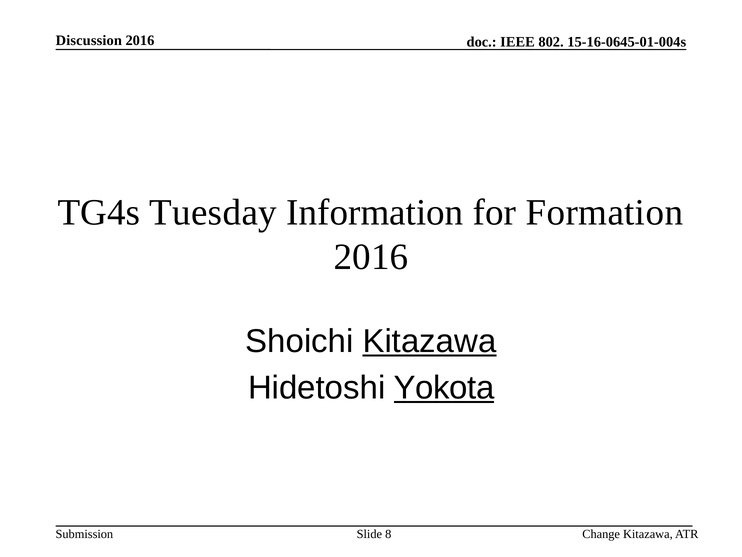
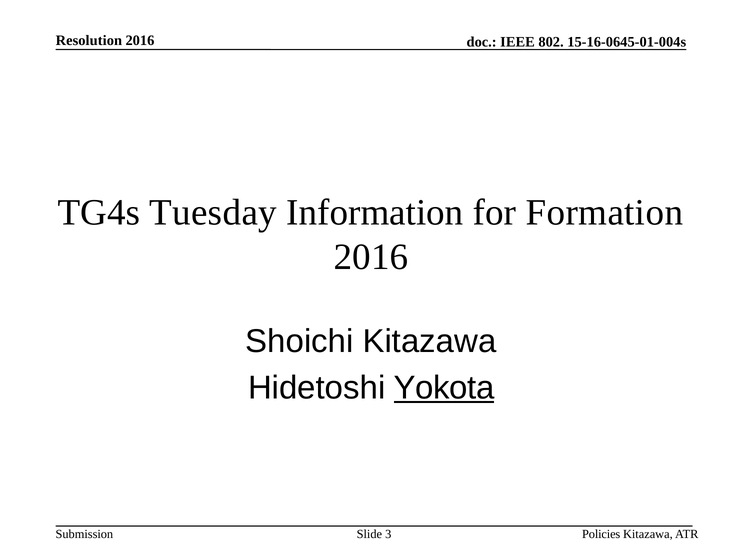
Discussion: Discussion -> Resolution (89, 40)
Kitazawa underline: present -> none (429, 341)
8: 8 -> 3 (388, 534)
Change: Change -> Policies (601, 534)
